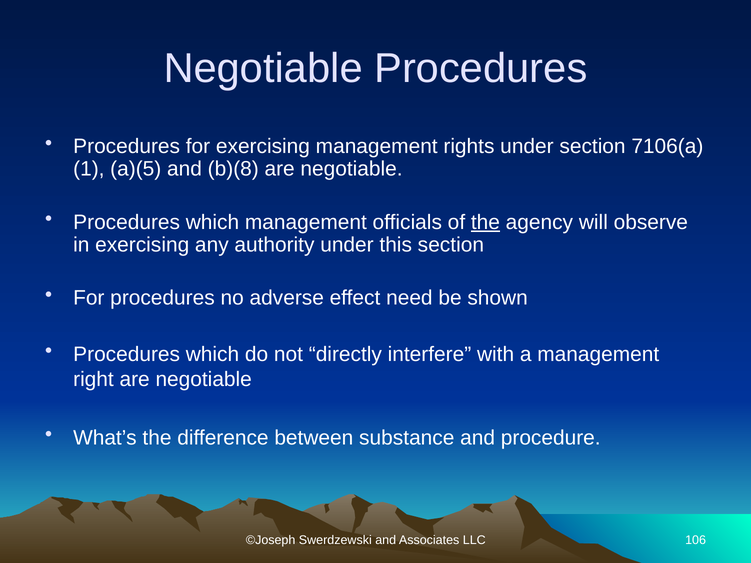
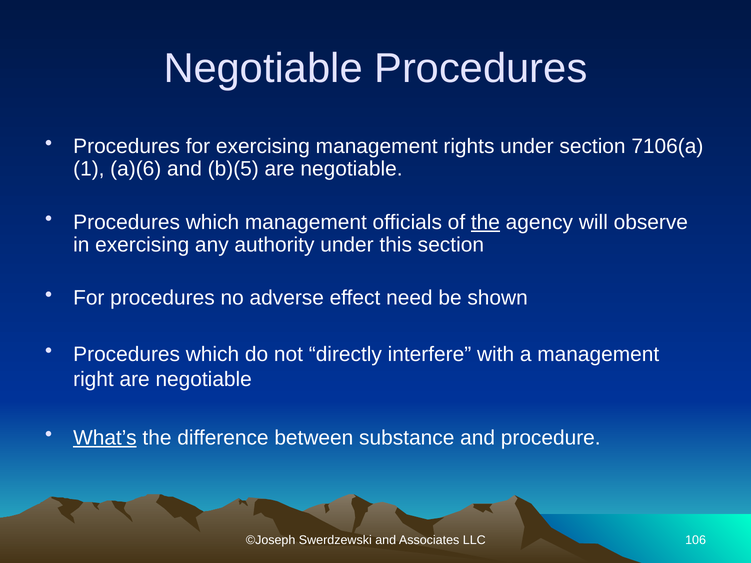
a)(5: a)(5 -> a)(6 (136, 169)
b)(8: b)(8 -> b)(5 (233, 169)
What’s underline: none -> present (105, 438)
